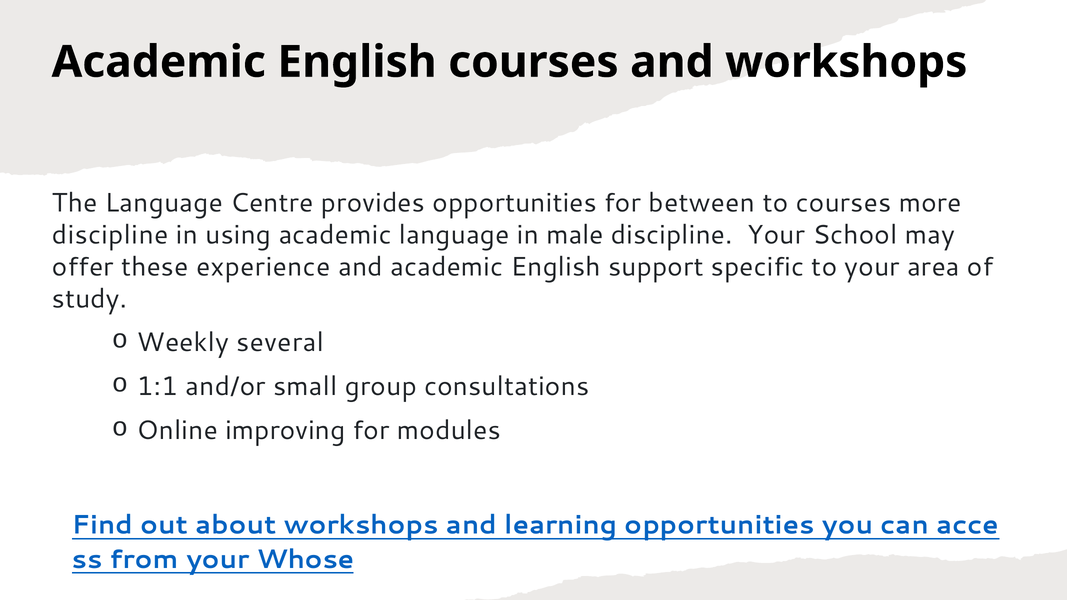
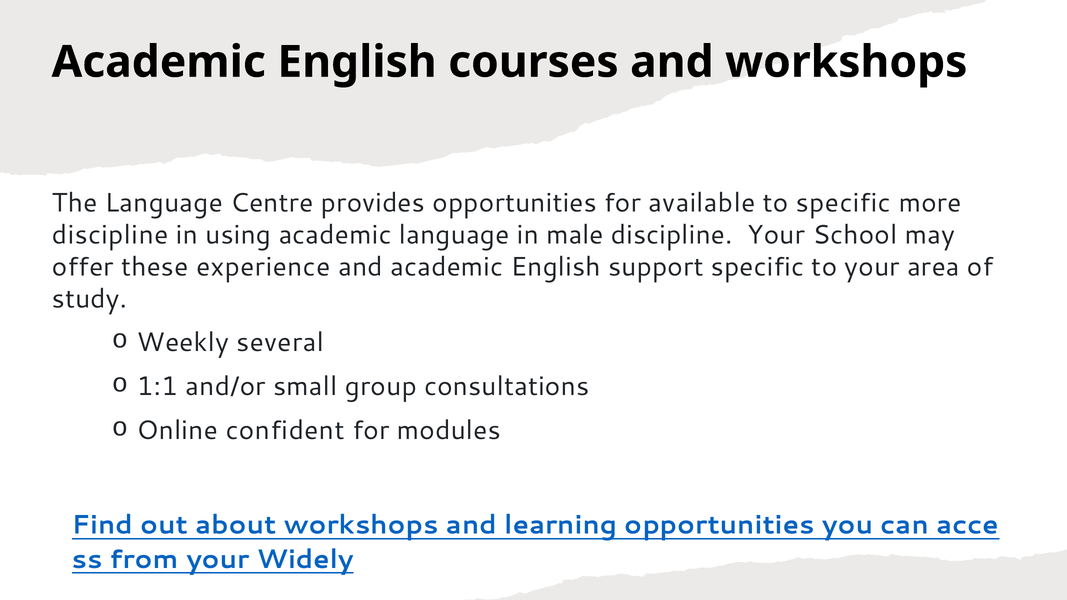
between: between -> available (702, 203)
to courses: courses -> specific (843, 203)
improving: improving -> confident (285, 431)
Whose: Whose -> Widely (305, 559)
